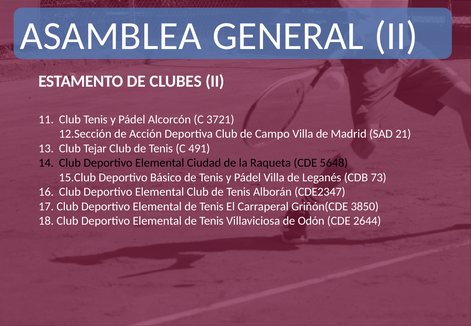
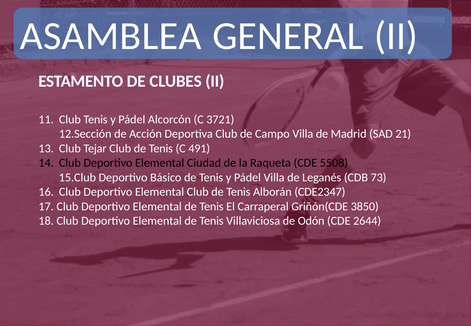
5648: 5648 -> 5508 (334, 163)
